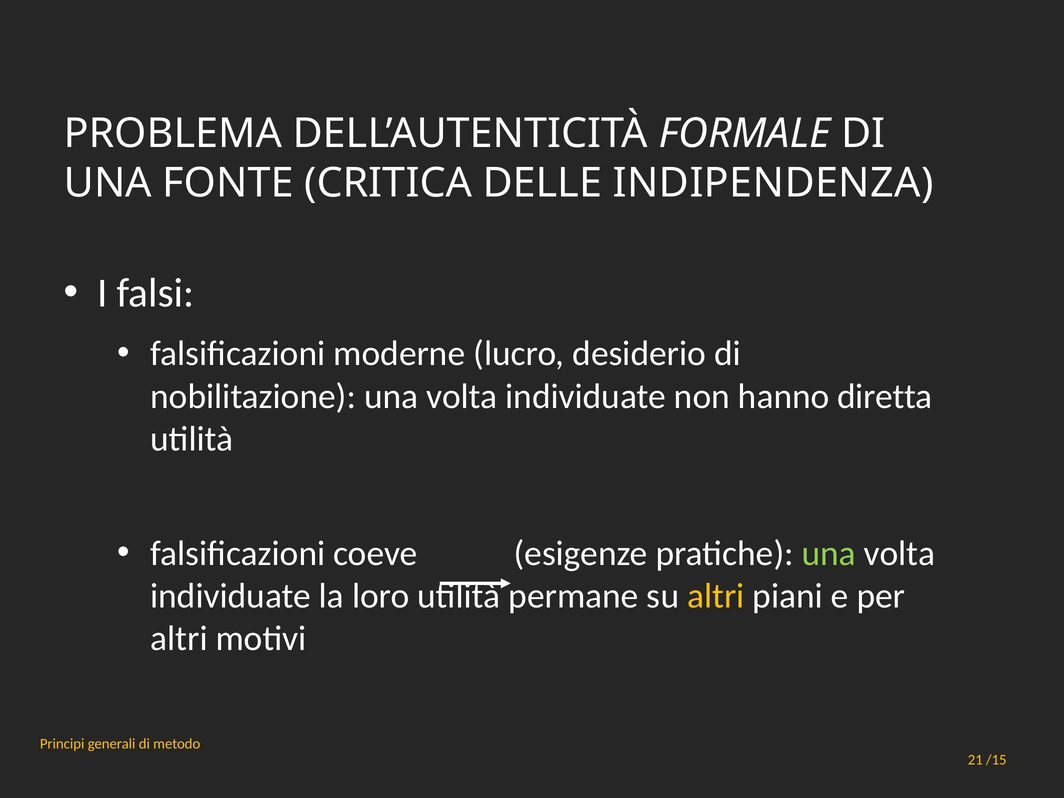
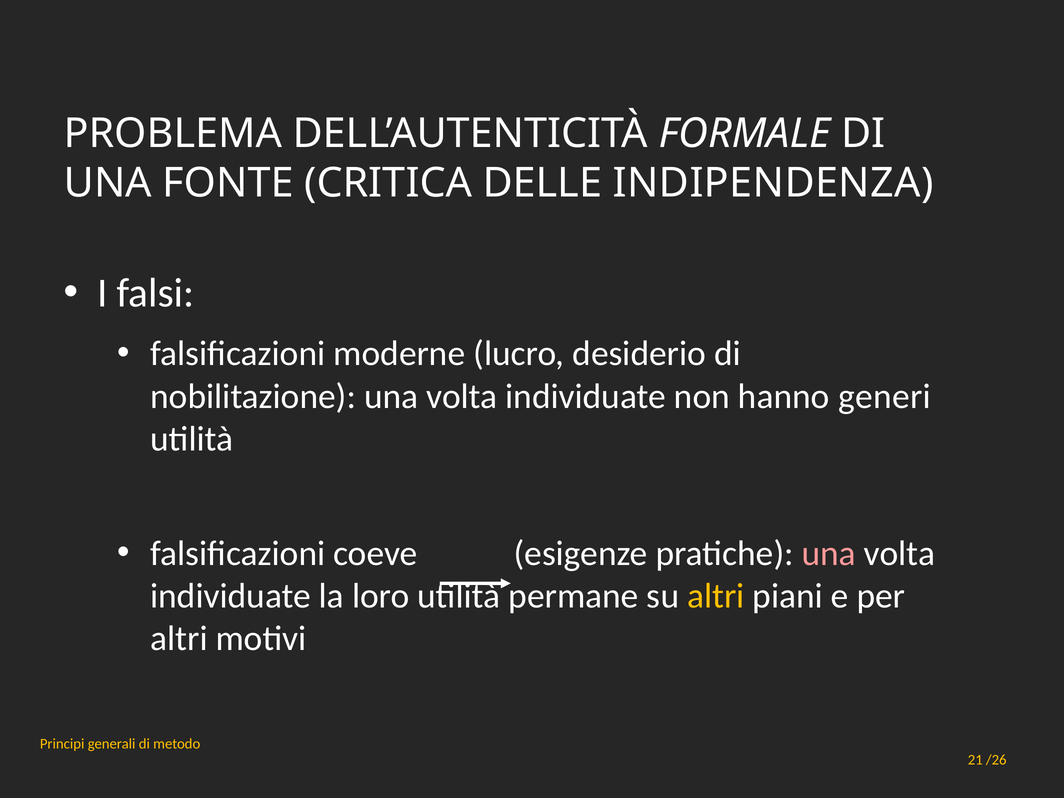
diretta: diretta -> generi (884, 396)
una colour: light green -> pink (829, 554)
/15: /15 -> /26 (996, 760)
